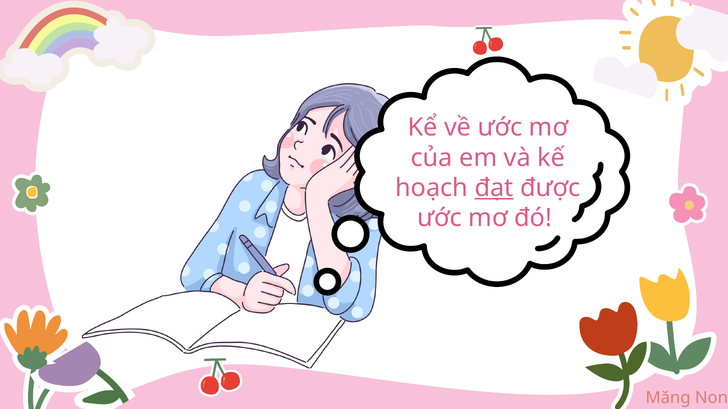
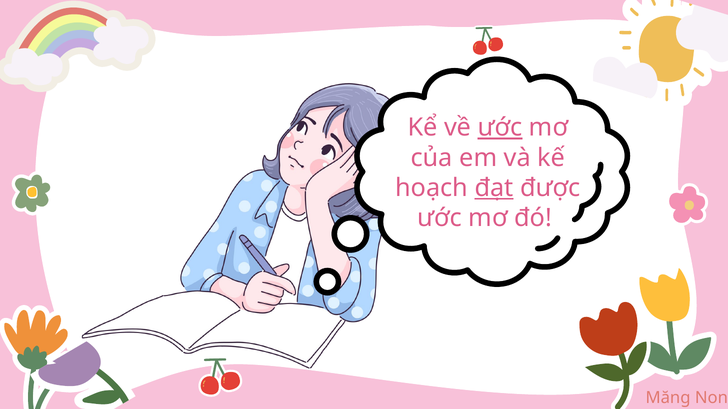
ước underline: none -> present (500, 128)
